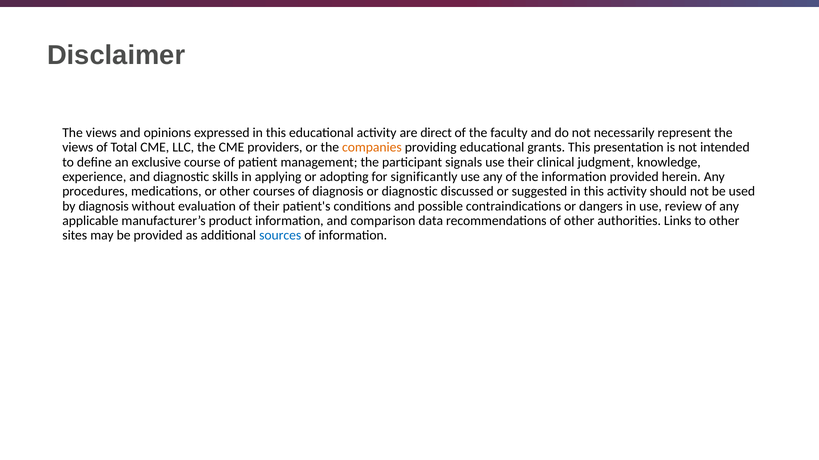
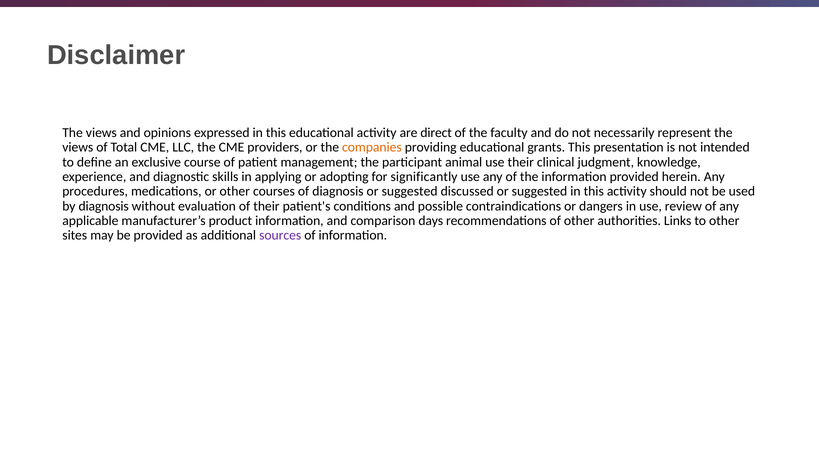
signals: signals -> animal (464, 162)
diagnosis or diagnostic: diagnostic -> suggested (410, 192)
data: data -> days (431, 221)
sources colour: blue -> purple (280, 236)
